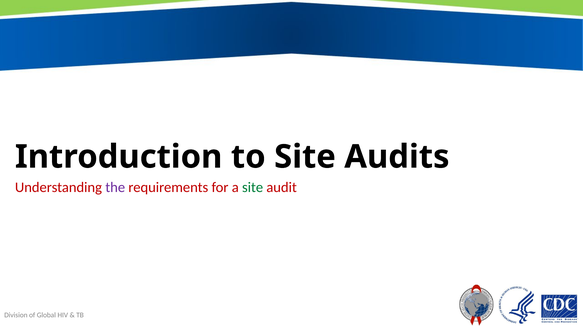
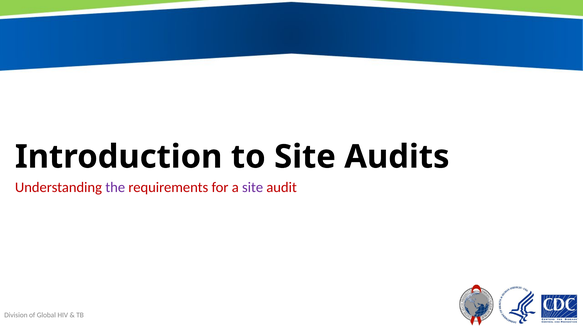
site colour: green -> purple (253, 187)
